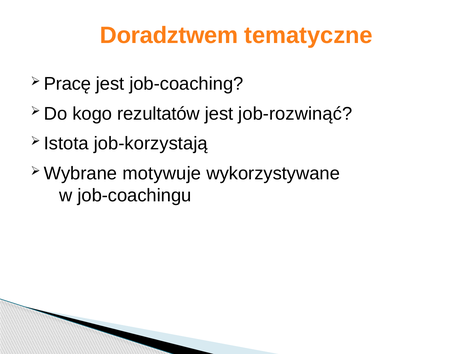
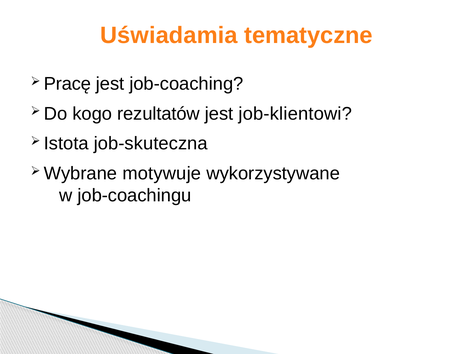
Doradztwem: Doradztwem -> Uświadamia (169, 36)
job-rozwinąć: job-rozwinąć -> job-klientowi (295, 114)
job-korzystają: job-korzystają -> job-skuteczna (151, 144)
